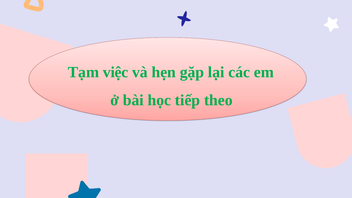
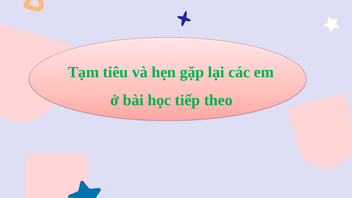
việc: việc -> tiêu (116, 72)
